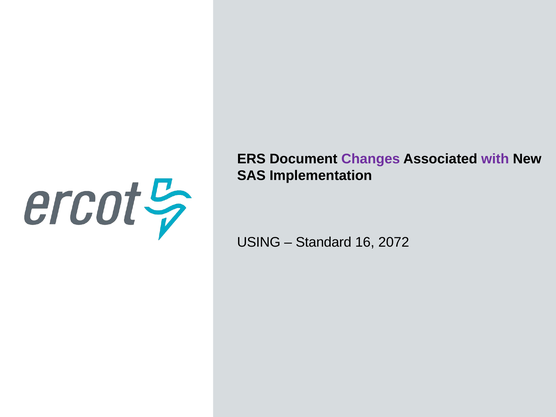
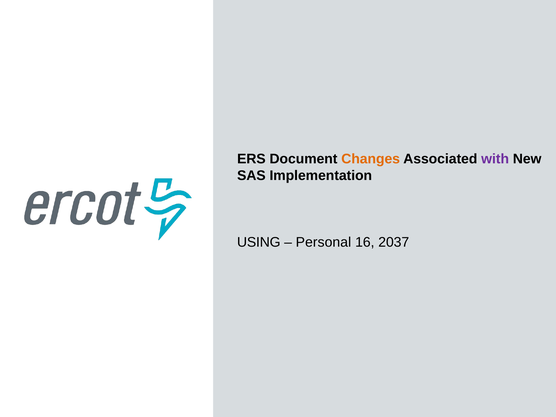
Changes colour: purple -> orange (371, 159)
Standard: Standard -> Personal (323, 242)
2072: 2072 -> 2037 (394, 242)
